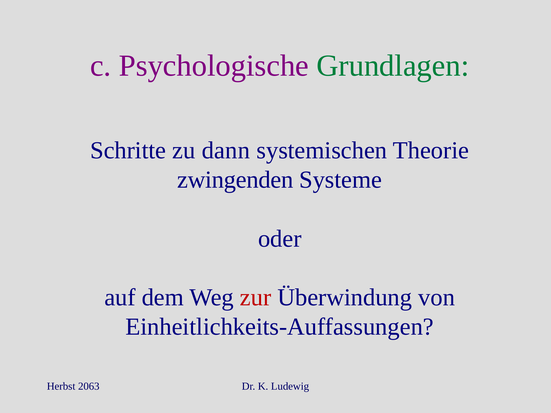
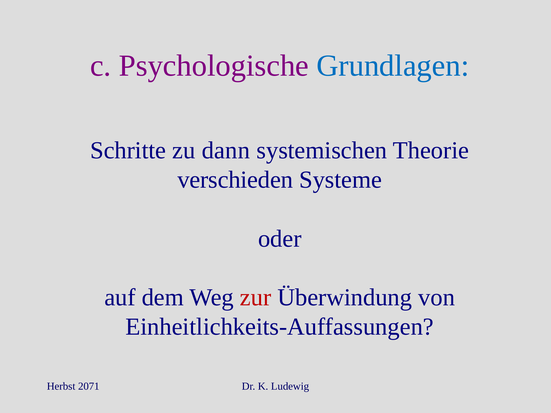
Grundlagen colour: green -> blue (393, 66)
zwingenden: zwingenden -> verschieden (235, 180)
2063: 2063 -> 2071 (89, 386)
